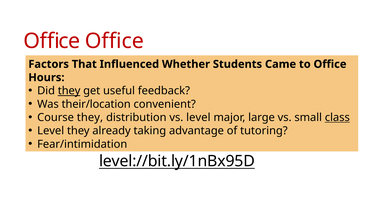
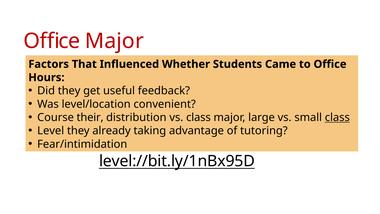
Office Office: Office -> Major (114, 41)
they underline: present -> none (69, 91)
their/location: their/location -> level/location (96, 104)
Course they: they -> their (90, 117)
vs level: level -> class (198, 117)
